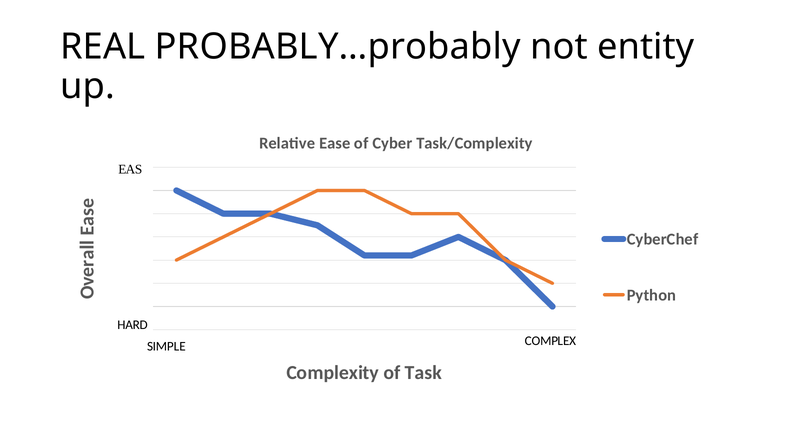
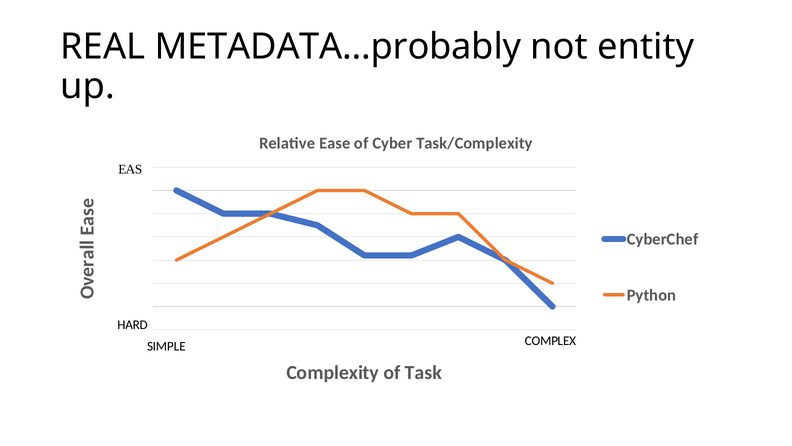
PROBABLY…probably: PROBABLY…probably -> METADATA…probably (338, 47)
